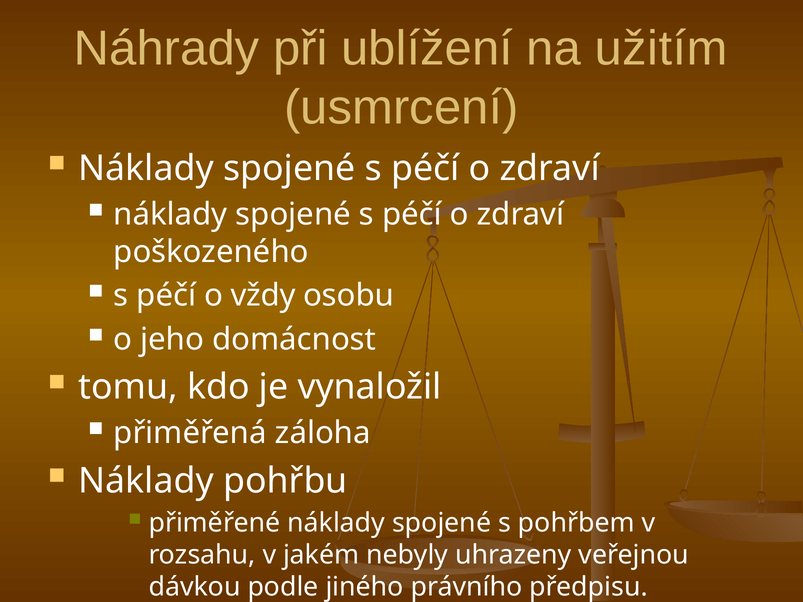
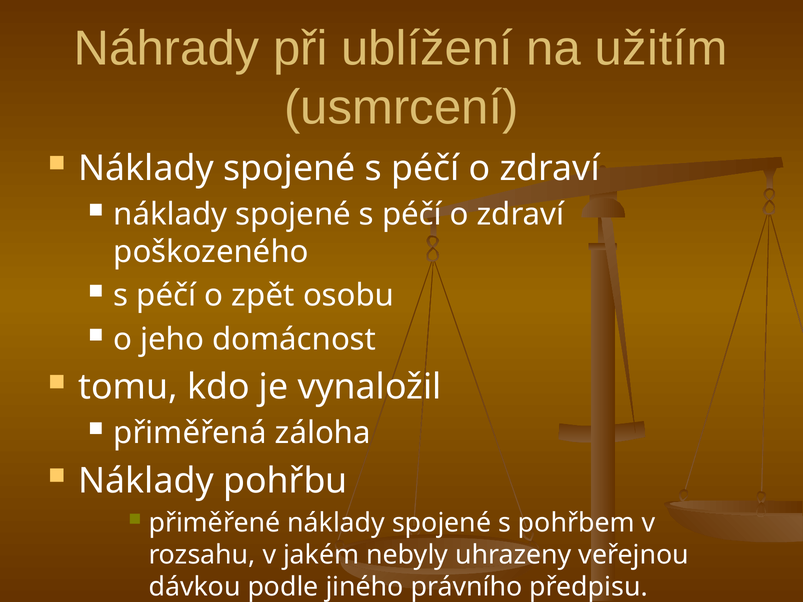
vždy: vždy -> zpět (263, 296)
